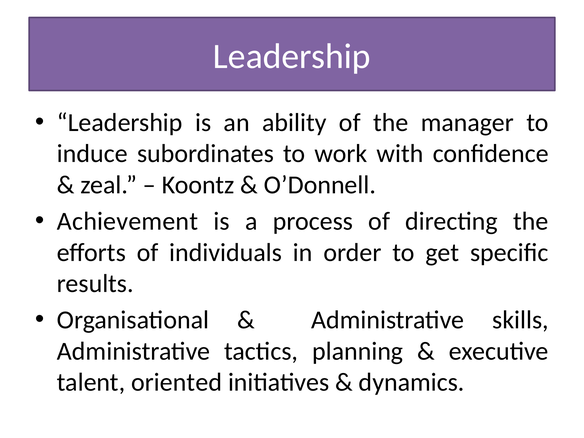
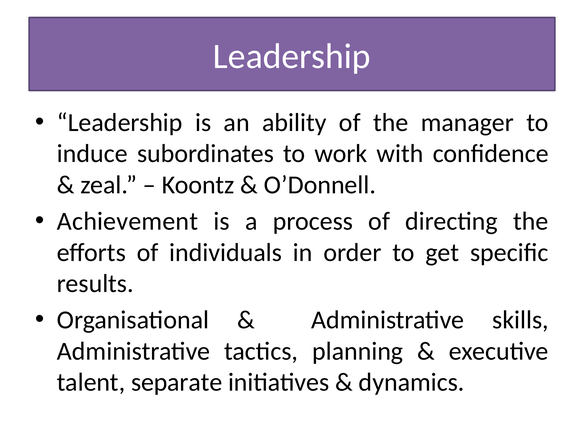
oriented: oriented -> separate (177, 382)
